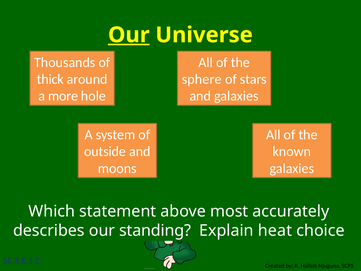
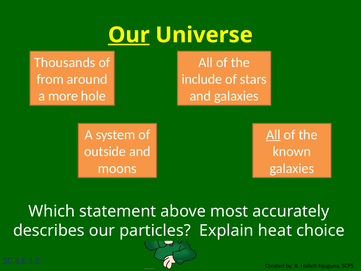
thick: thick -> from (50, 79)
sphere: sphere -> include (202, 79)
All underline: none -> present (273, 135)
standing: standing -> particles (155, 230)
